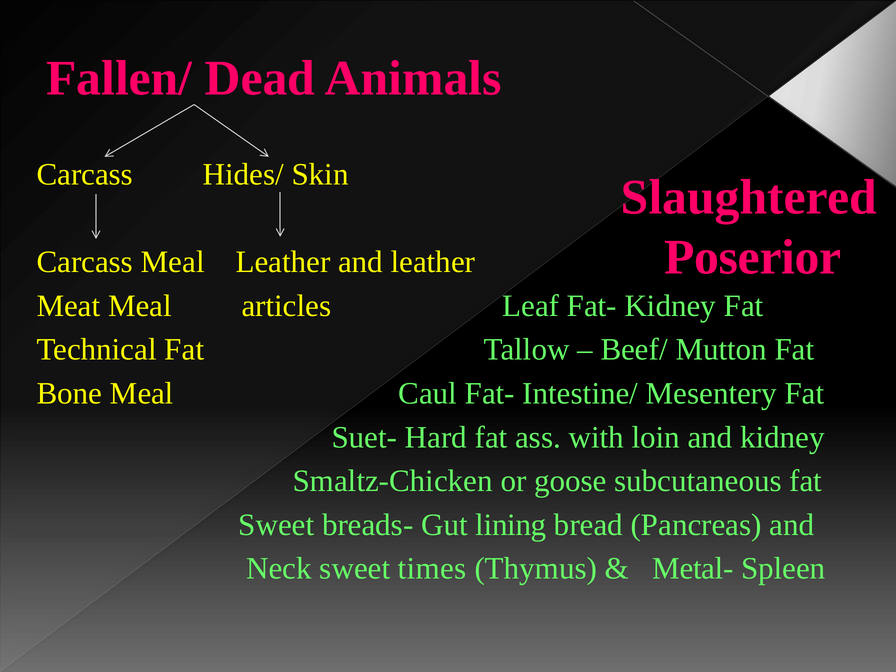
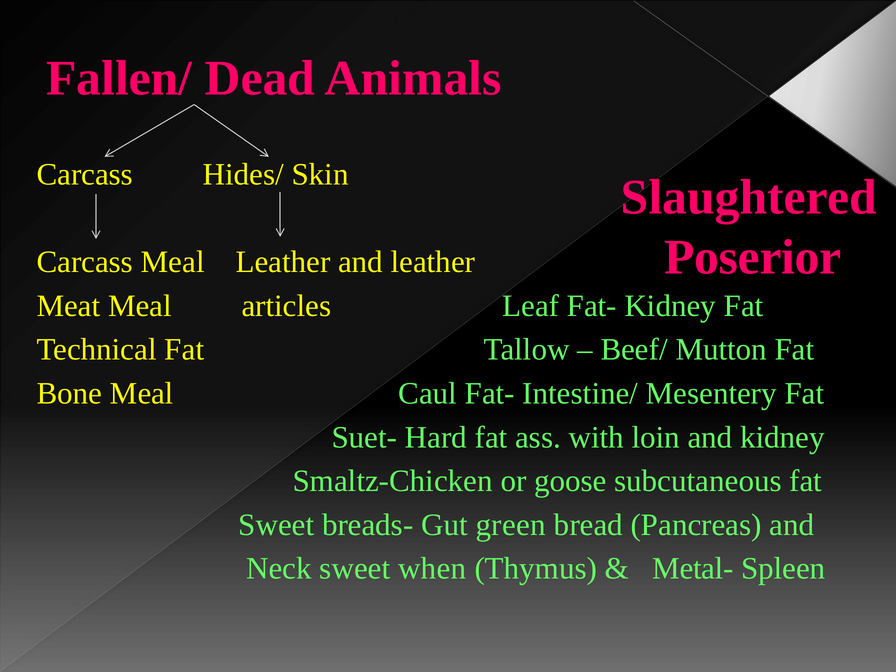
lining: lining -> green (511, 525)
times: times -> when (432, 569)
